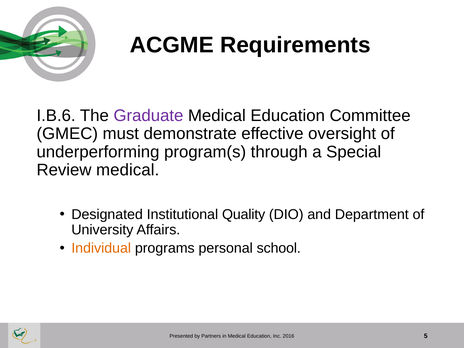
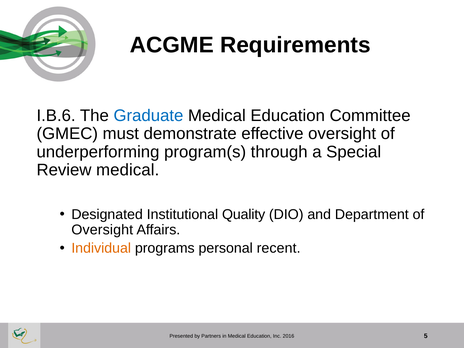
Graduate colour: purple -> blue (148, 116)
University: University -> Oversight (102, 230)
school: school -> recent (279, 248)
